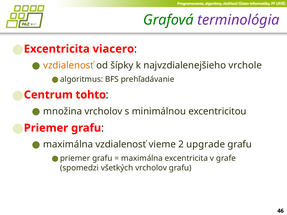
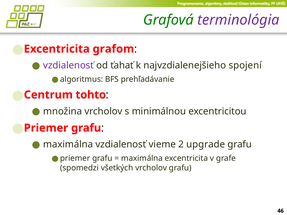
viacero: viacero -> grafom (113, 49)
vzdialenosť colour: orange -> purple (69, 65)
šípky: šípky -> ťahať (122, 65)
vrchole: vrchole -> spojení (245, 65)
